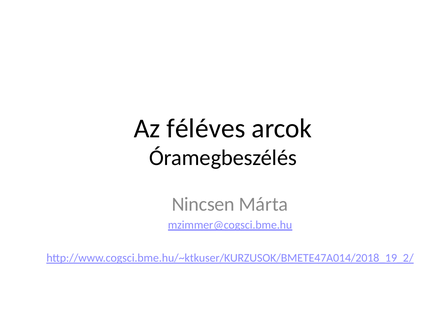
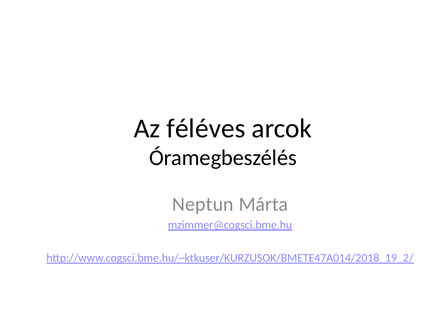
Nincsen: Nincsen -> Neptun (203, 204)
